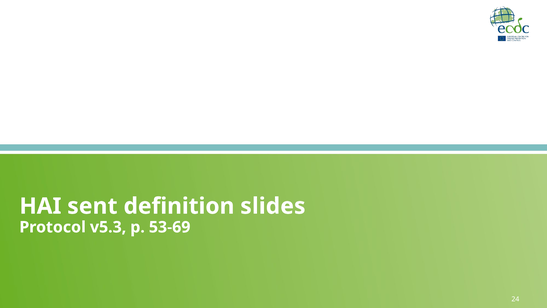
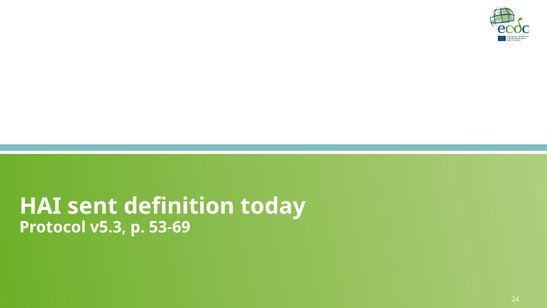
slides: slides -> today (273, 206)
